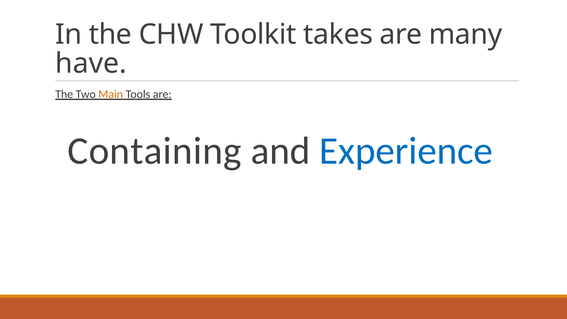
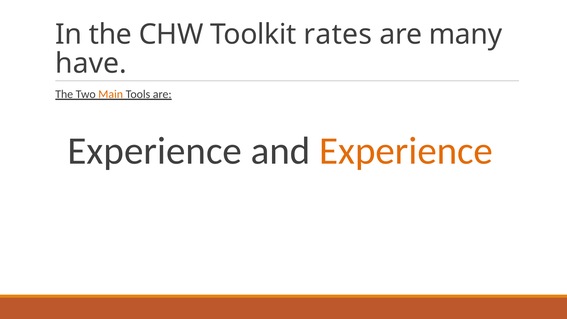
takes: takes -> rates (338, 35)
Containing: Containing -> Experience (155, 151)
Experience colour: blue -> orange (406, 151)
